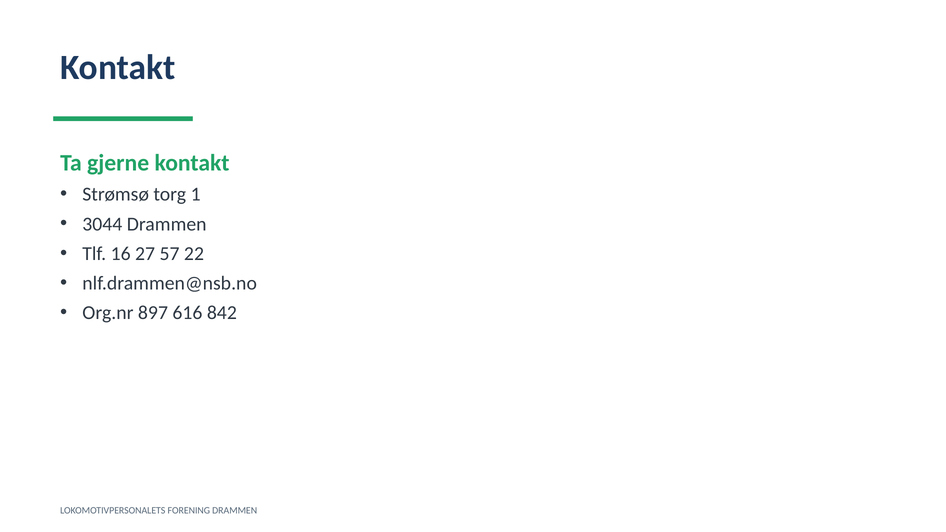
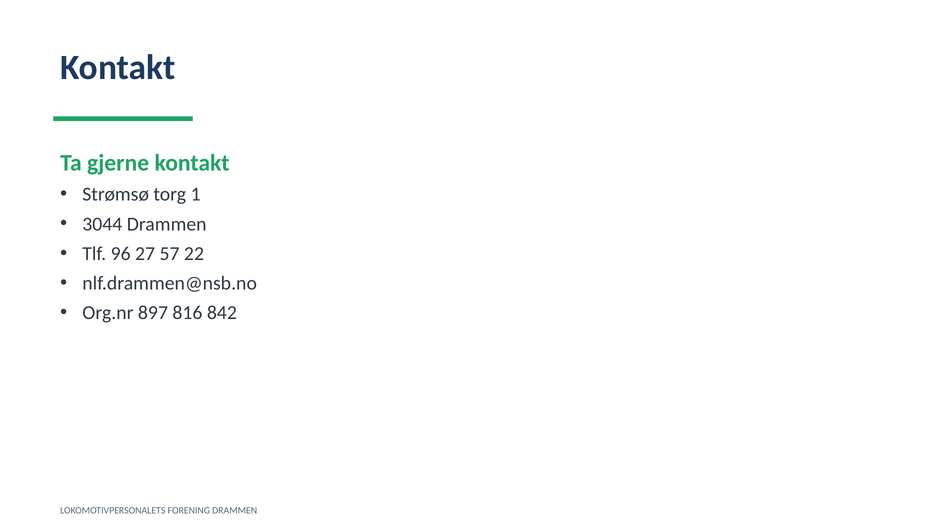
16: 16 -> 96 (121, 254)
616: 616 -> 816 (187, 313)
